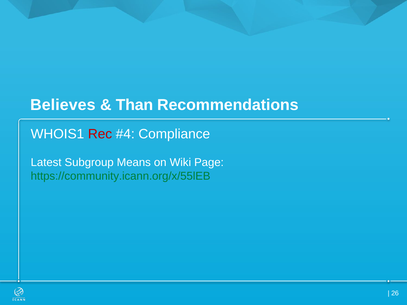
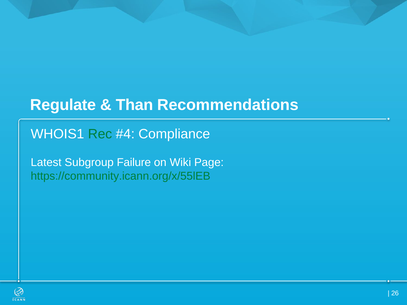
Believes: Believes -> Regulate (63, 105)
Rec colour: red -> green (100, 134)
Means: Means -> Failure (134, 163)
